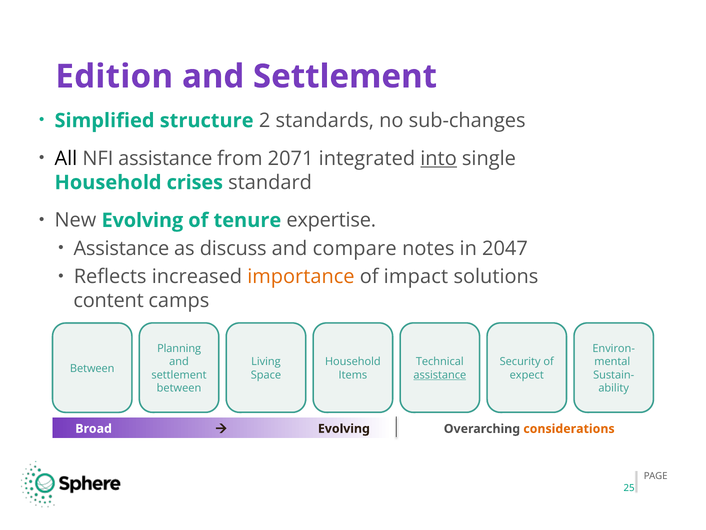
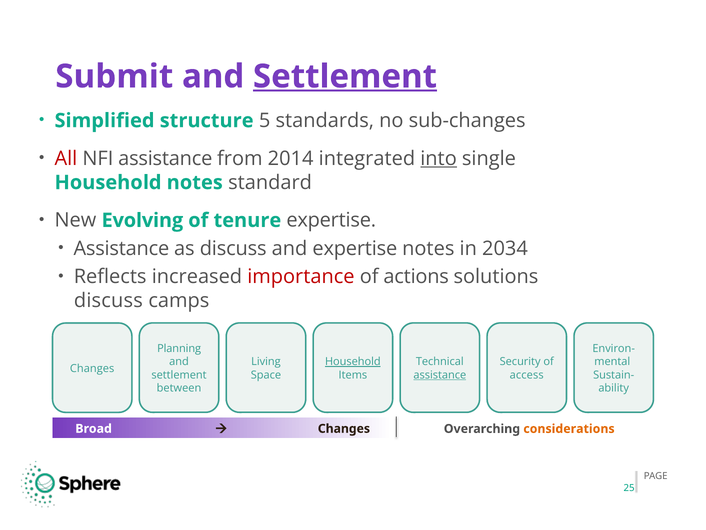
Edition: Edition -> Submit (114, 76)
Settlement underline: none -> present (345, 76)
2: 2 -> 5 (265, 121)
All colour: black -> red (66, 158)
2071: 2071 -> 2014 (291, 158)
Household crises: crises -> notes (195, 182)
and compare: compare -> expertise (355, 248)
2047: 2047 -> 2034 (505, 248)
importance colour: orange -> red (301, 276)
impact: impact -> actions (416, 276)
content: content -> discuss (108, 301)
Household underline: none -> present (353, 361)
Between: Between -> Changes (92, 368)
expect: expect -> access (527, 375)
Evolving: Evolving -> Changes (344, 428)
